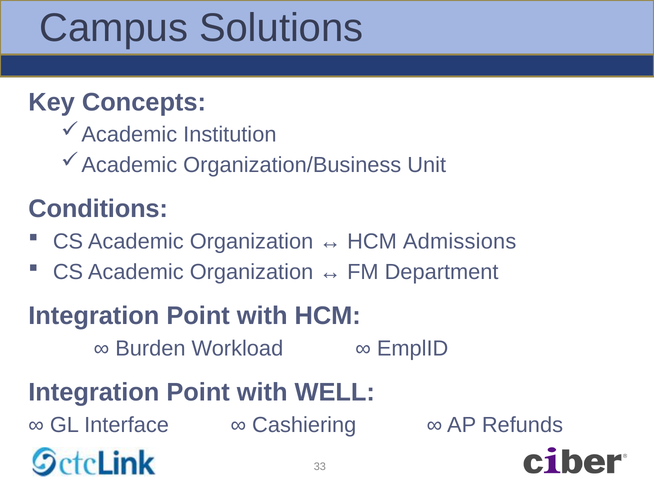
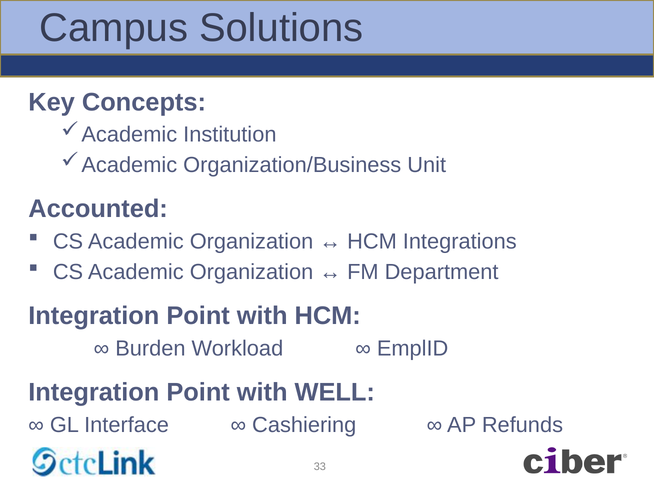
Conditions: Conditions -> Accounted (98, 209)
Admissions: Admissions -> Integrations (460, 241)
